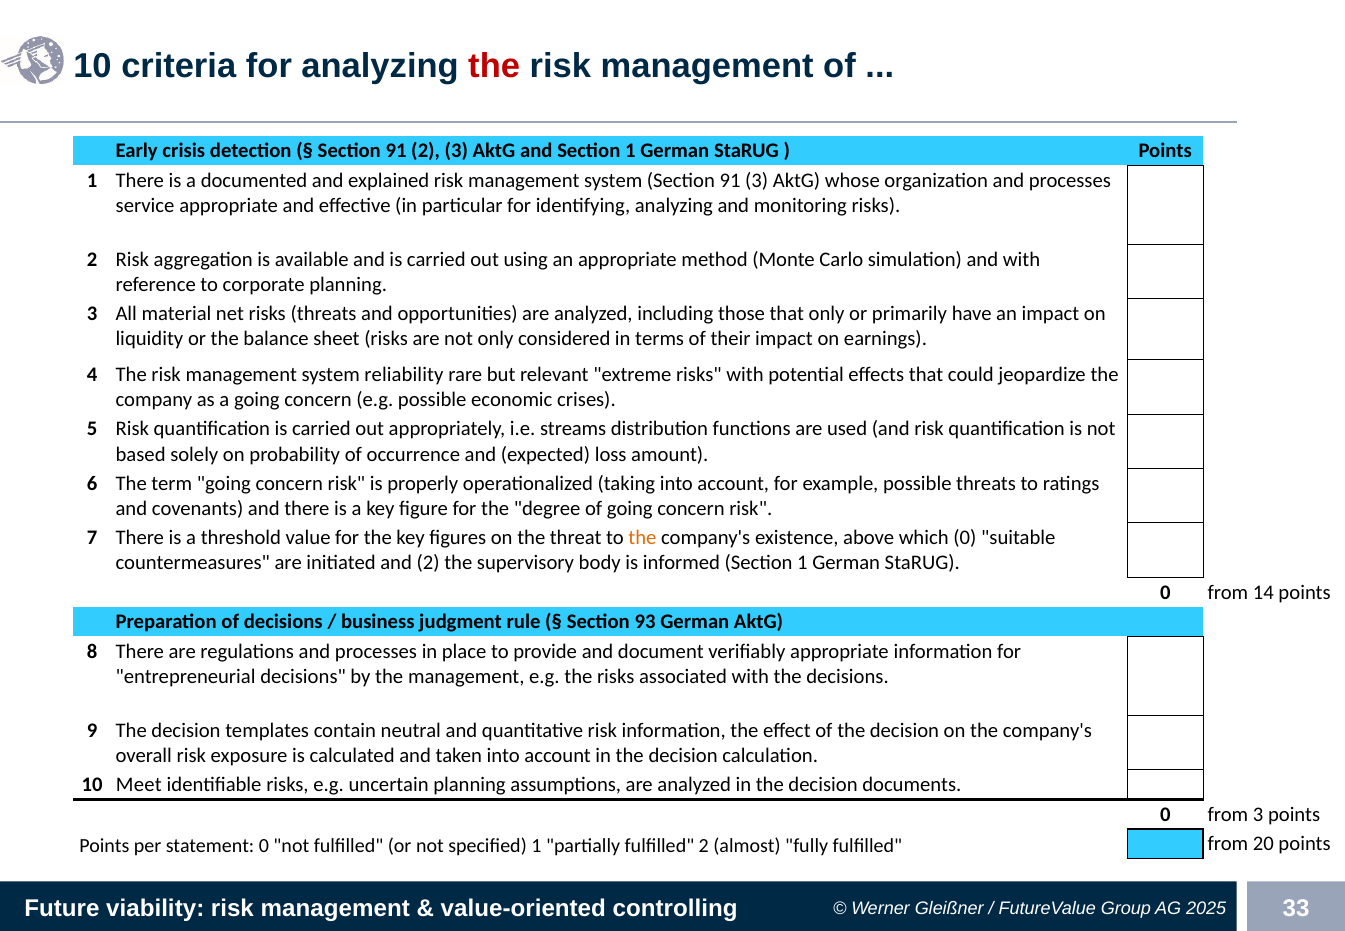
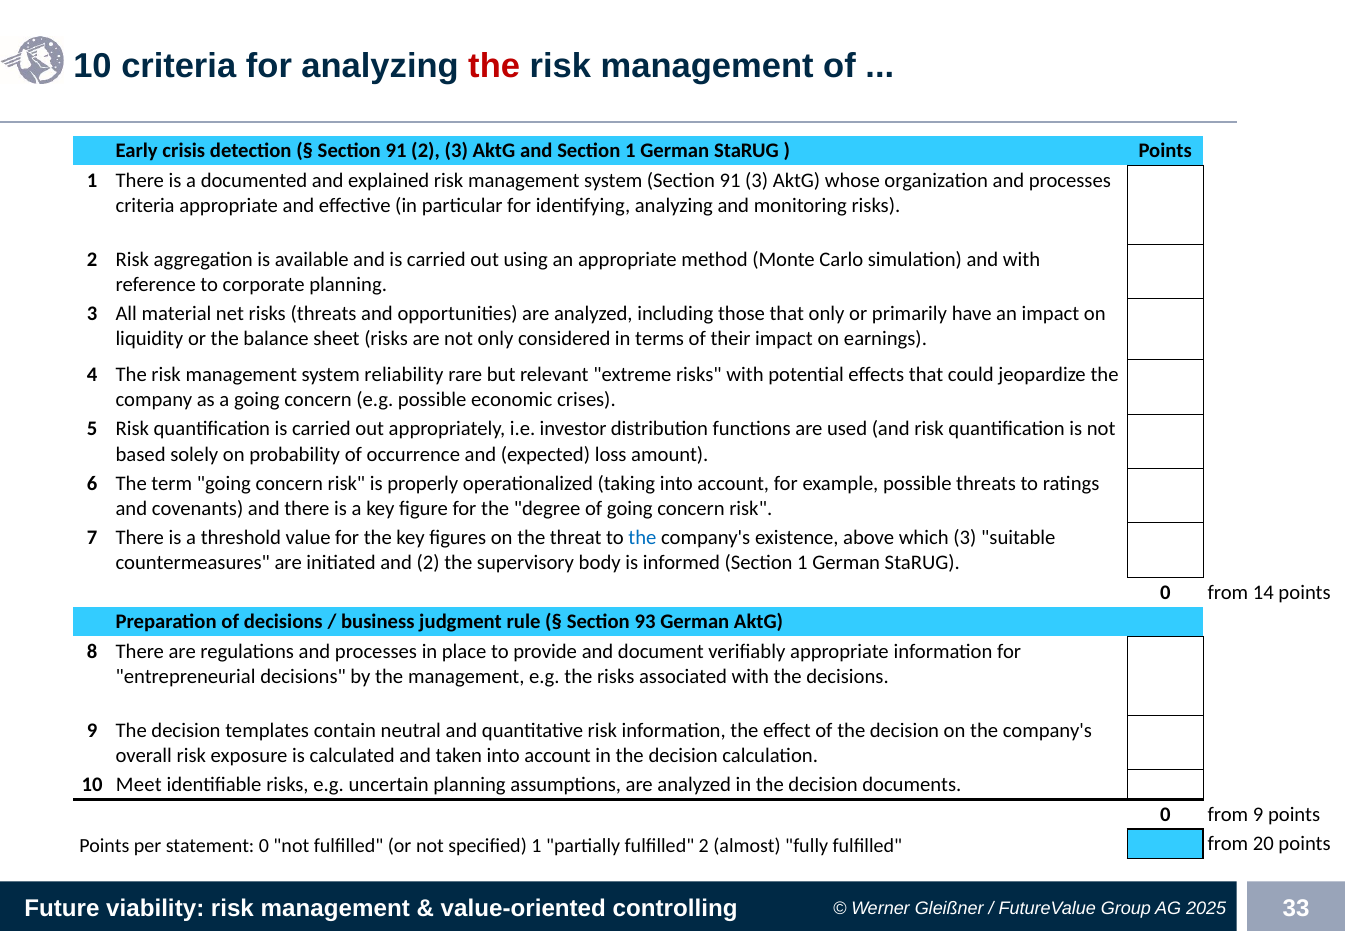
service: service -> criteria (145, 206)
streams: streams -> investor (573, 429)
the colour: orange -> blue (642, 538)
which 0: 0 -> 3 (965, 538)
from 3: 3 -> 9 (1258, 815)
